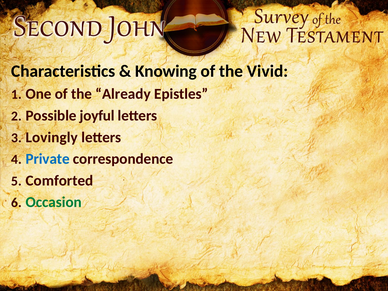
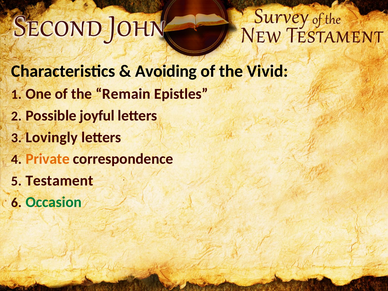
Knowing: Knowing -> Avoiding (166, 71)
Already: Already -> Remain (123, 94)
Private colour: blue -> orange (48, 159)
Comforted: Comforted -> Testament (59, 181)
